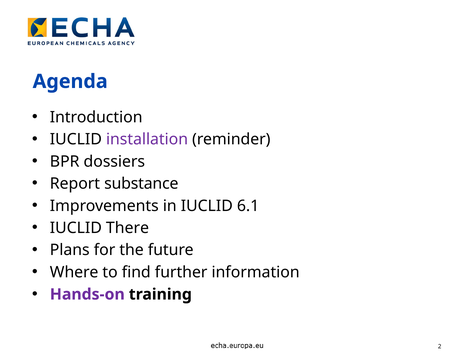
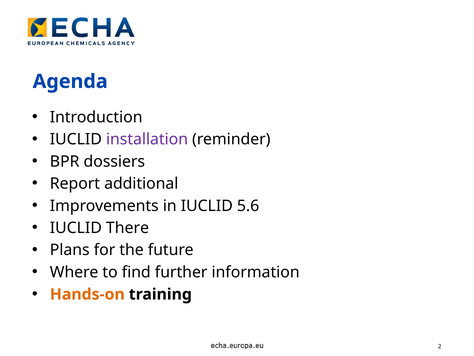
substance: substance -> additional (141, 183)
6.1: 6.1 -> 5.6 (248, 205)
Hands-on colour: purple -> orange (87, 294)
